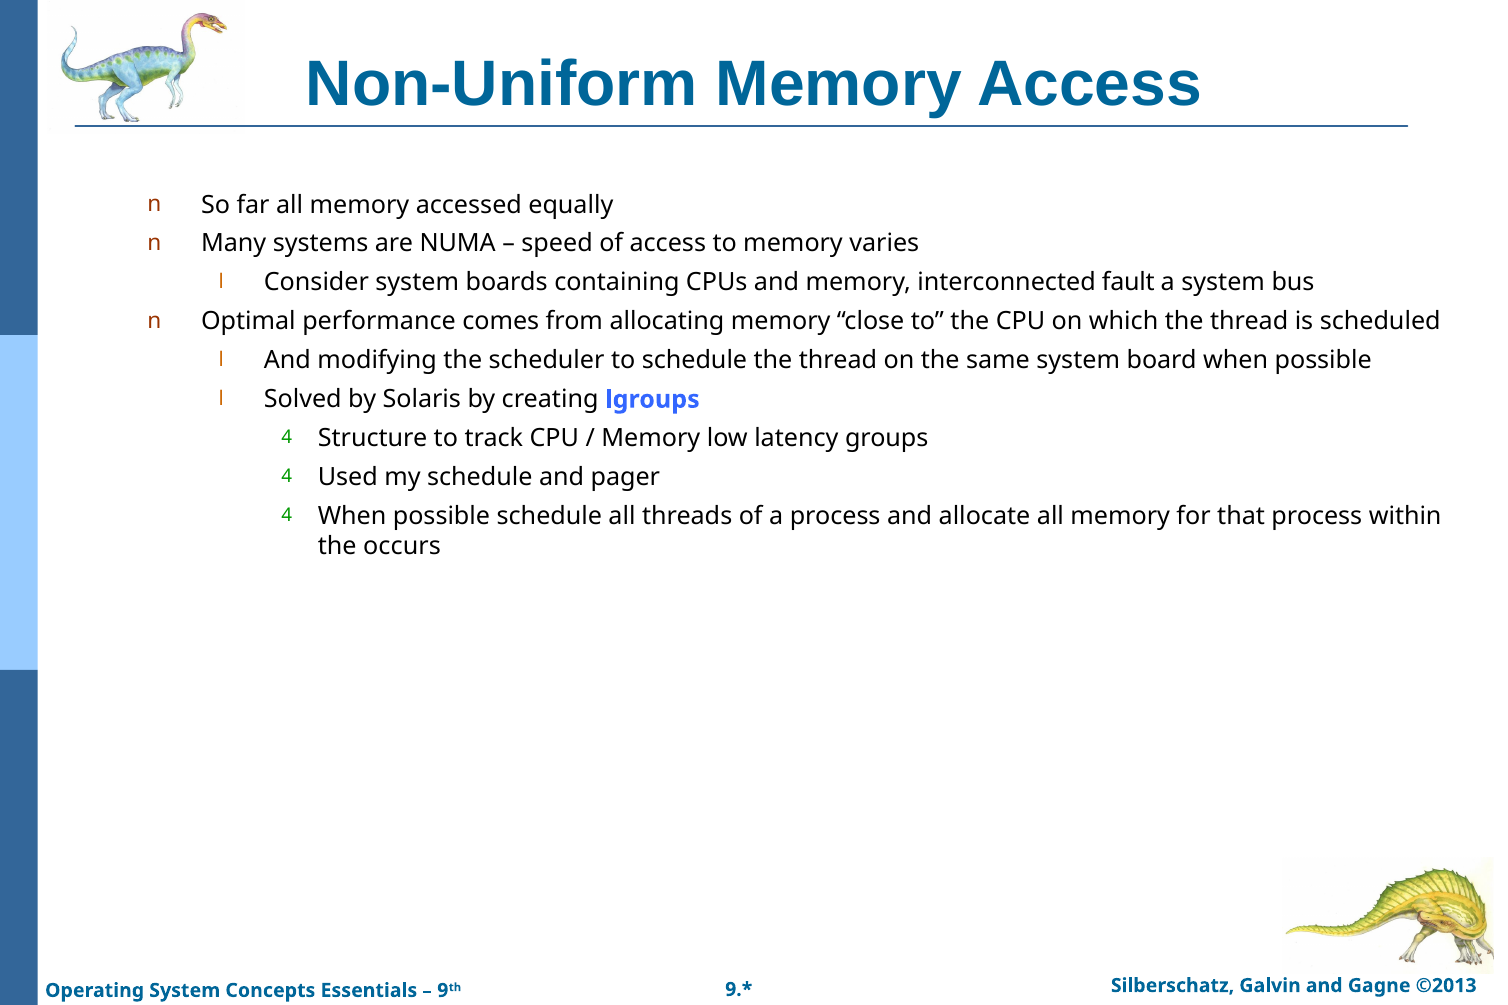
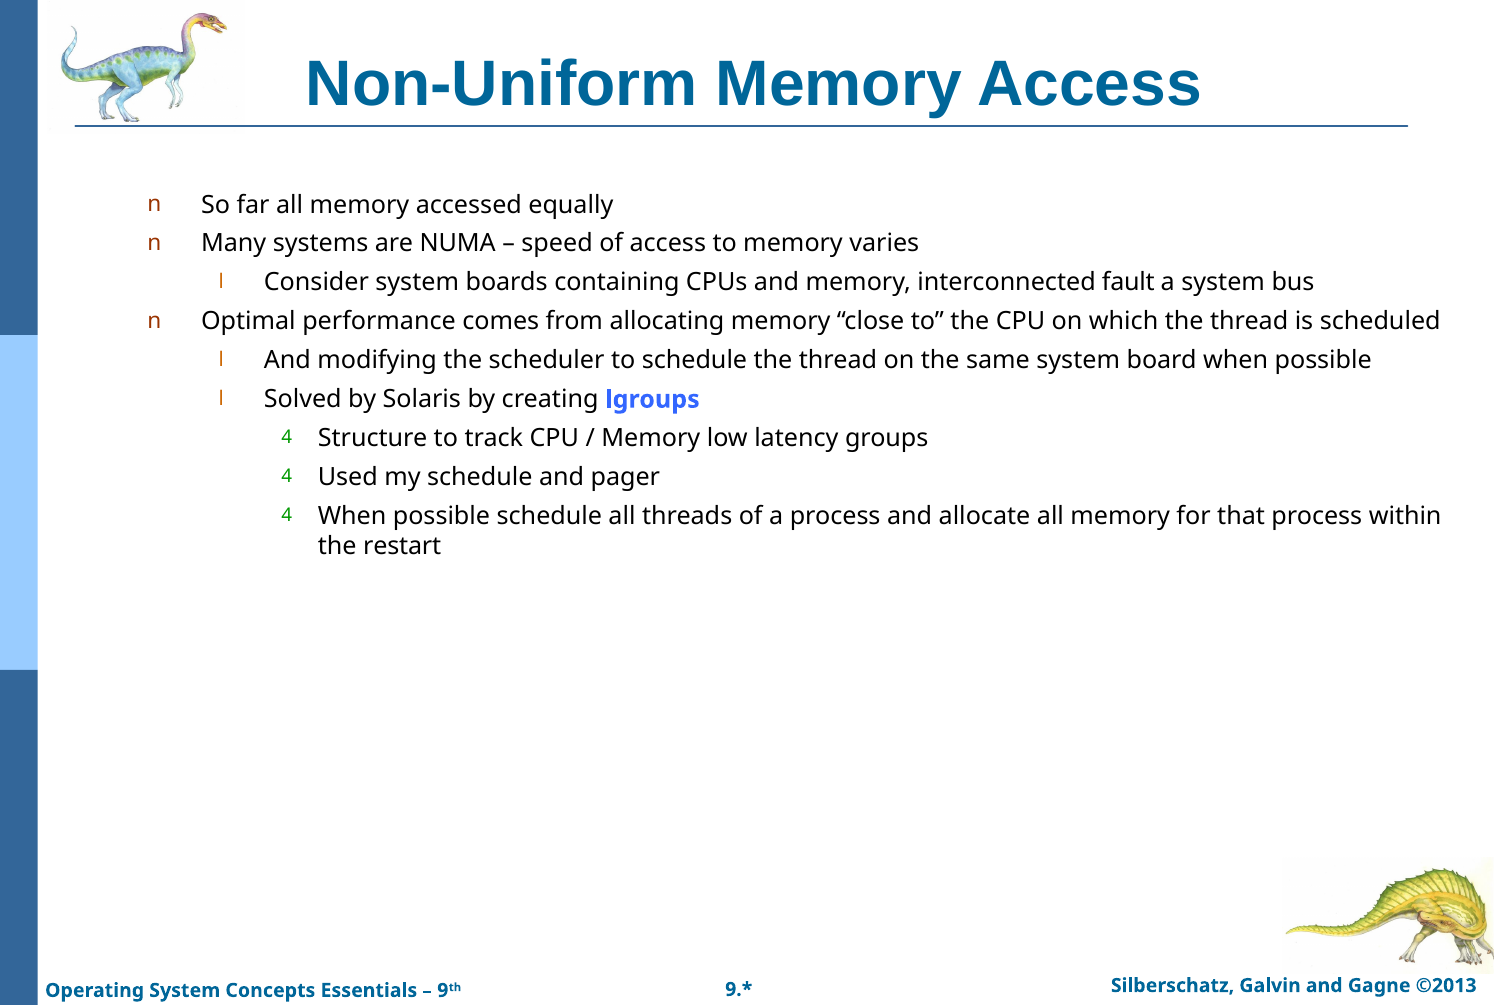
occurs: occurs -> restart (402, 547)
